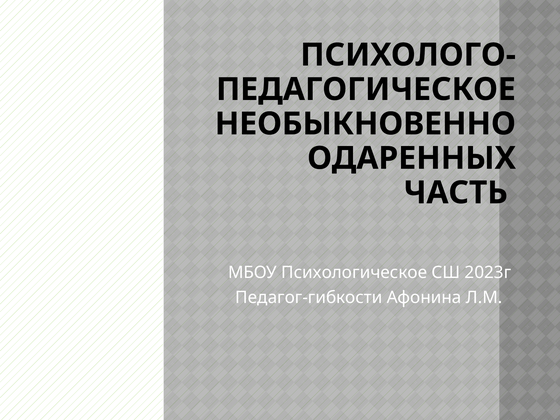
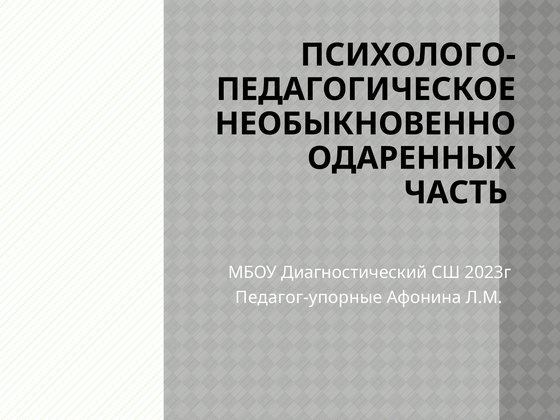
Психологическое: Психологическое -> Диагностический (354, 272)
Педагог-гибкости: Педагог-гибкости -> Педагог-упорные (309, 298)
